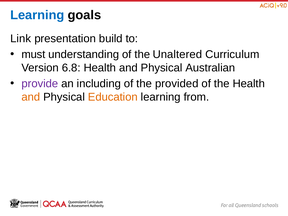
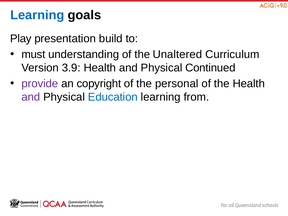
Link: Link -> Play (21, 39)
6.8: 6.8 -> 3.9 (71, 68)
Australian: Australian -> Continued (210, 68)
including: including -> copyright (99, 84)
provided: provided -> personal (177, 84)
and colour: orange -> purple (31, 97)
Education colour: orange -> blue (113, 97)
